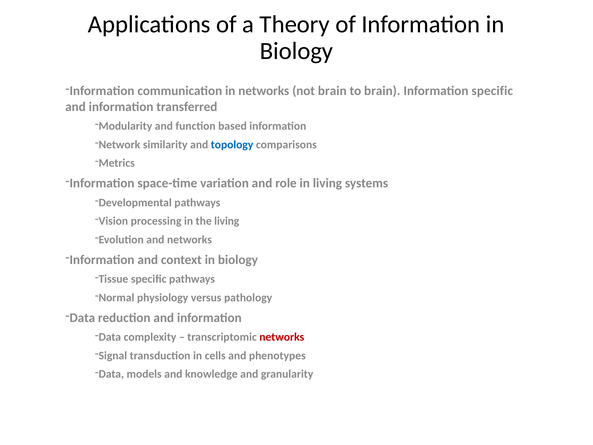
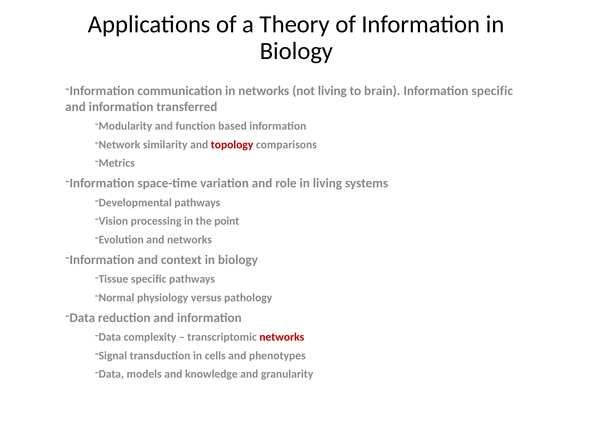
not brain: brain -> living (332, 91)
topology colour: blue -> red (232, 144)
the living: living -> point (227, 221)
